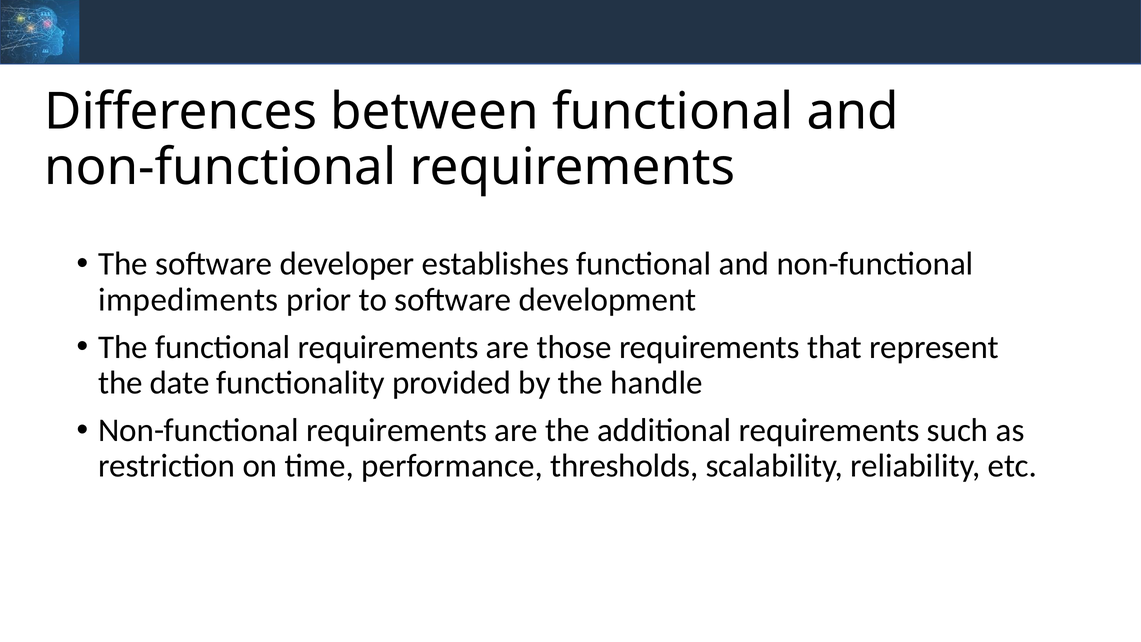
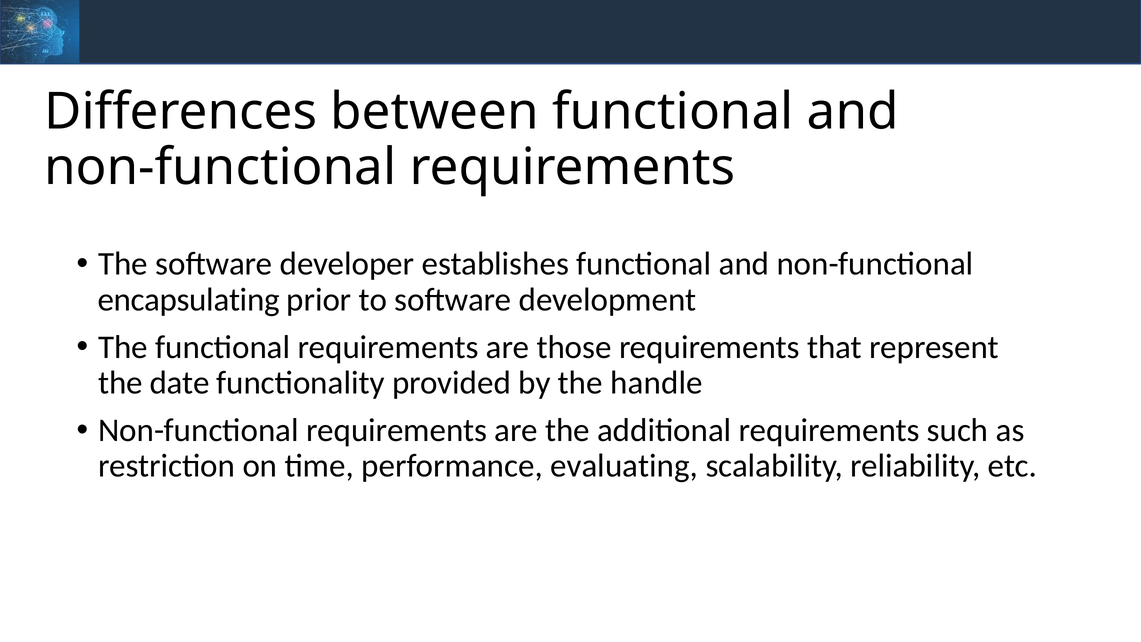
impediments: impediments -> encapsulating (189, 300)
thresholds: thresholds -> evaluating (624, 466)
